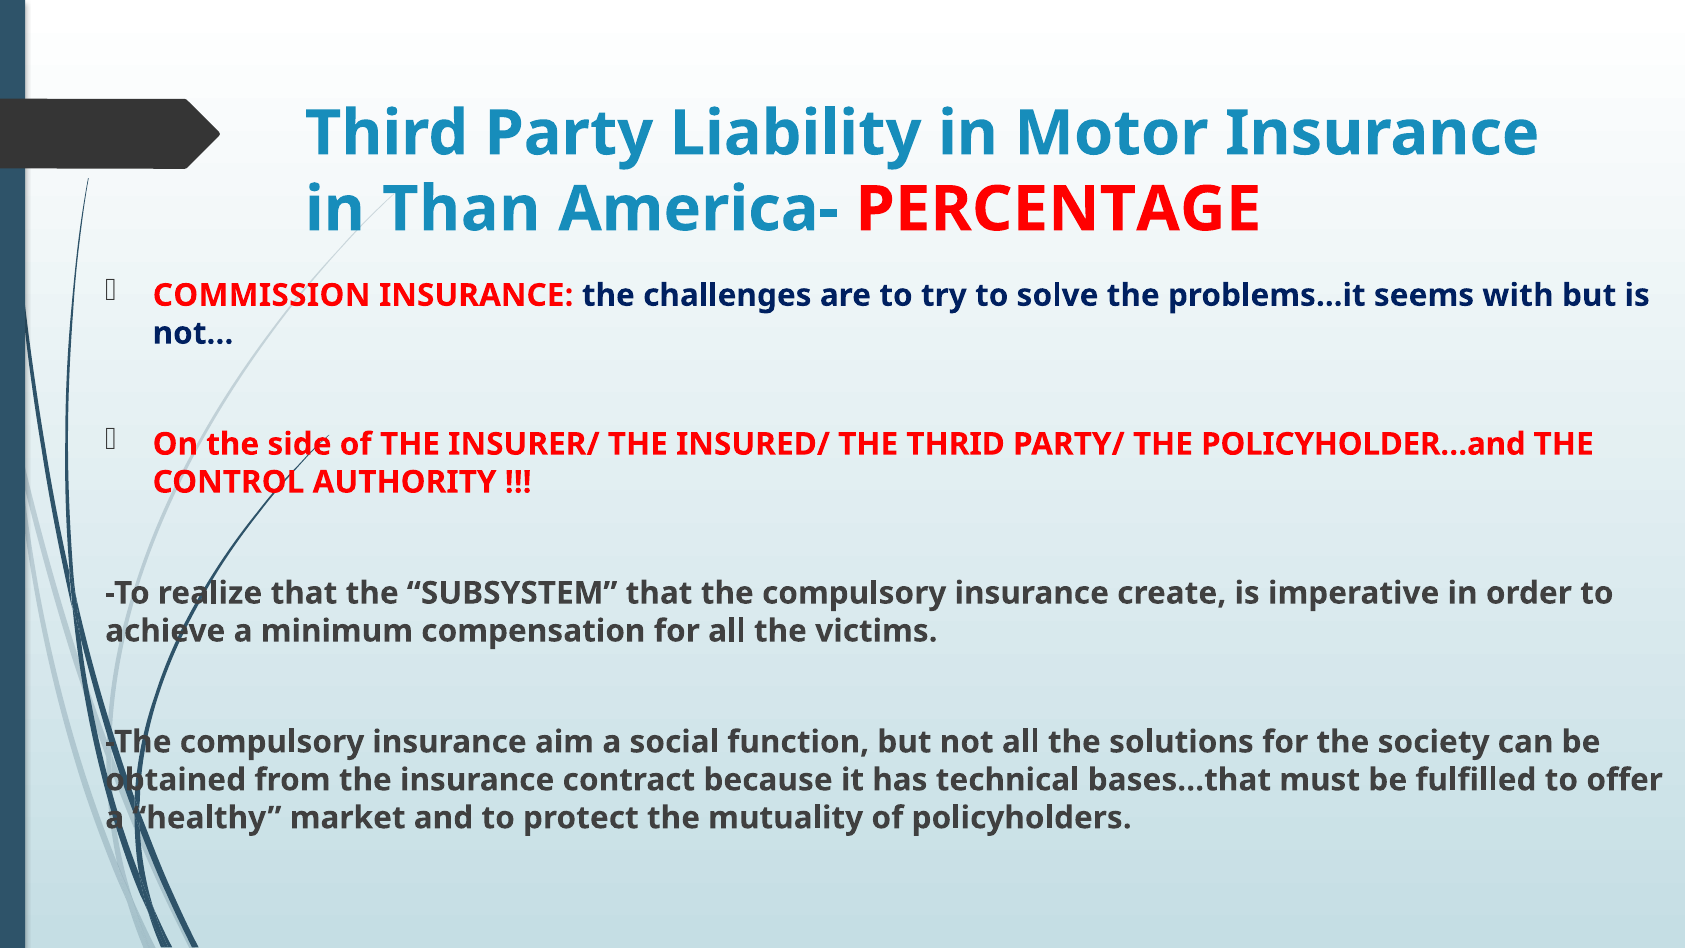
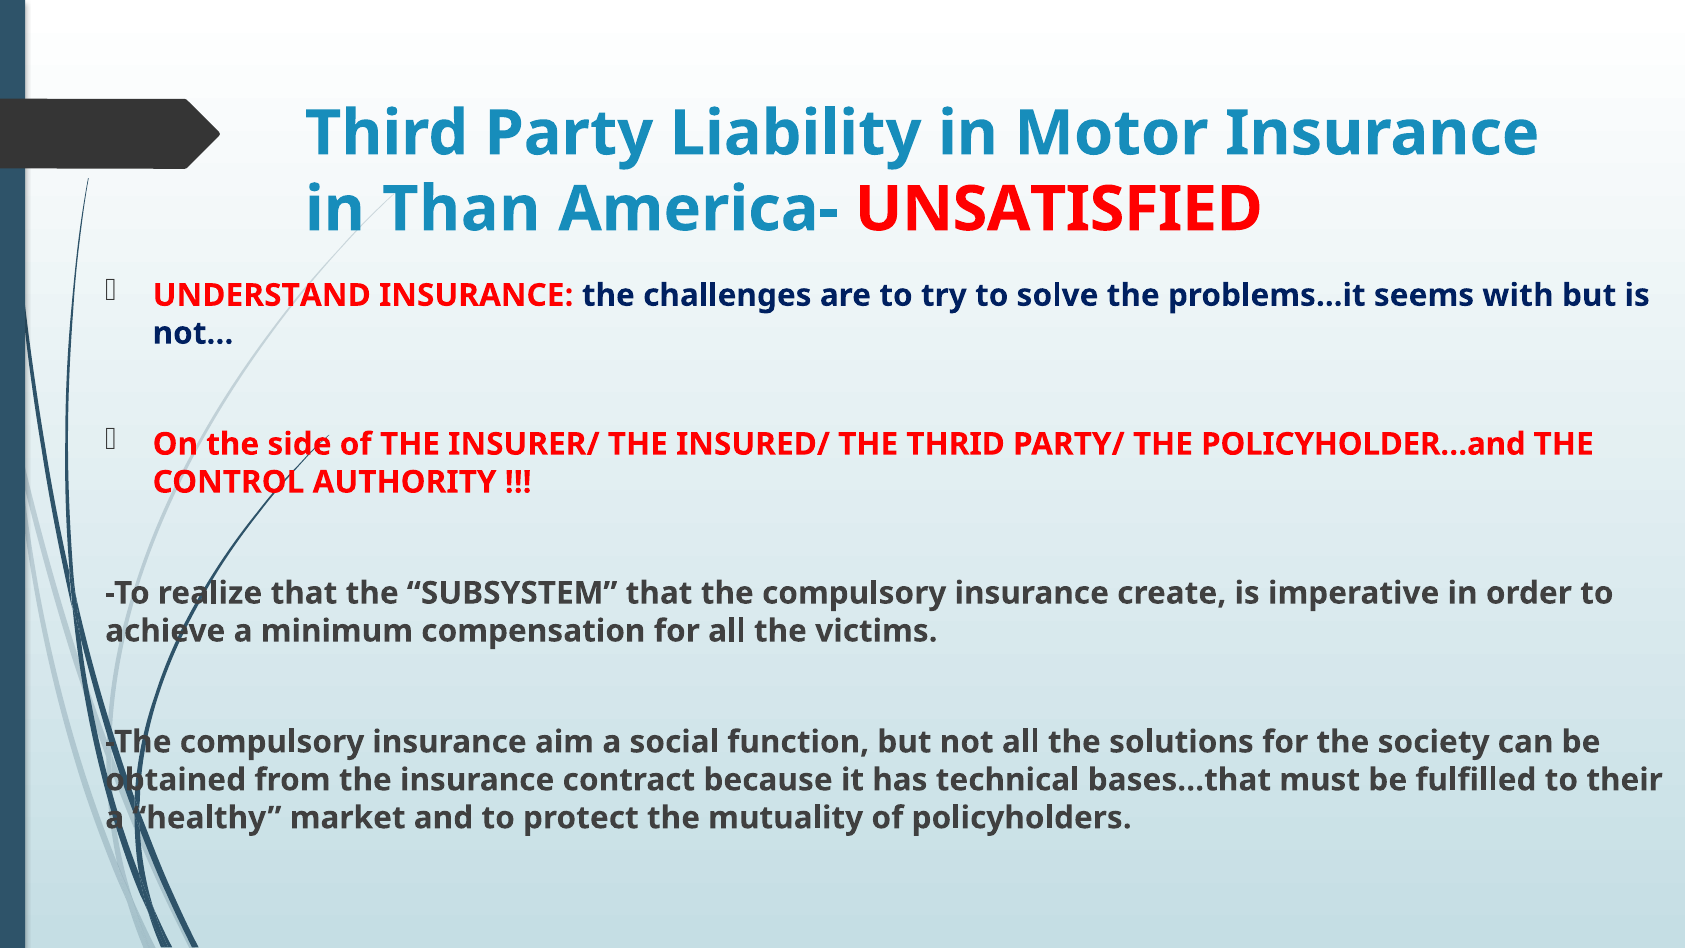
PERCENTAGE: PERCENTAGE -> UNSATISFIED (1059, 209)
COMMISSION: COMMISSION -> UNDERSTAND (262, 295)
offer: offer -> their (1625, 780)
